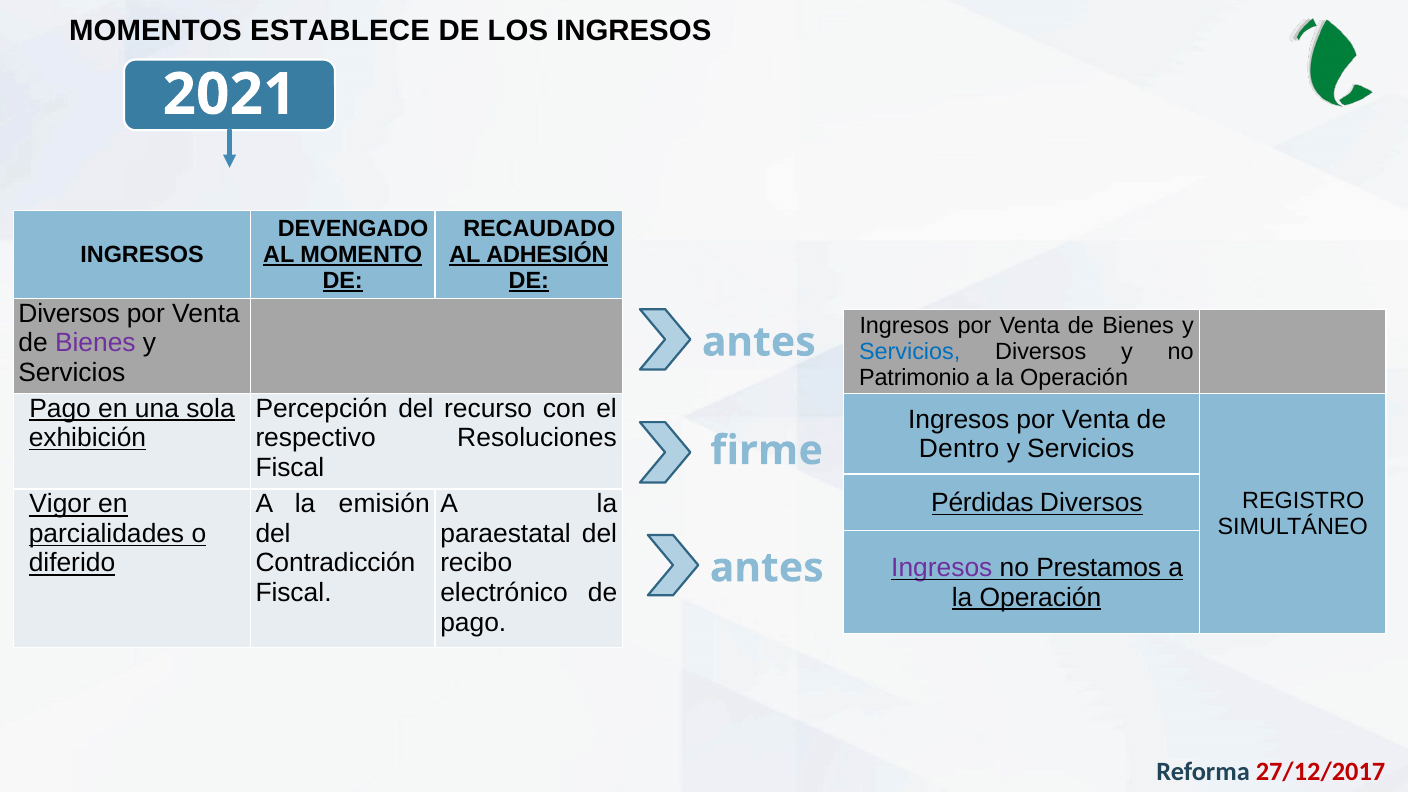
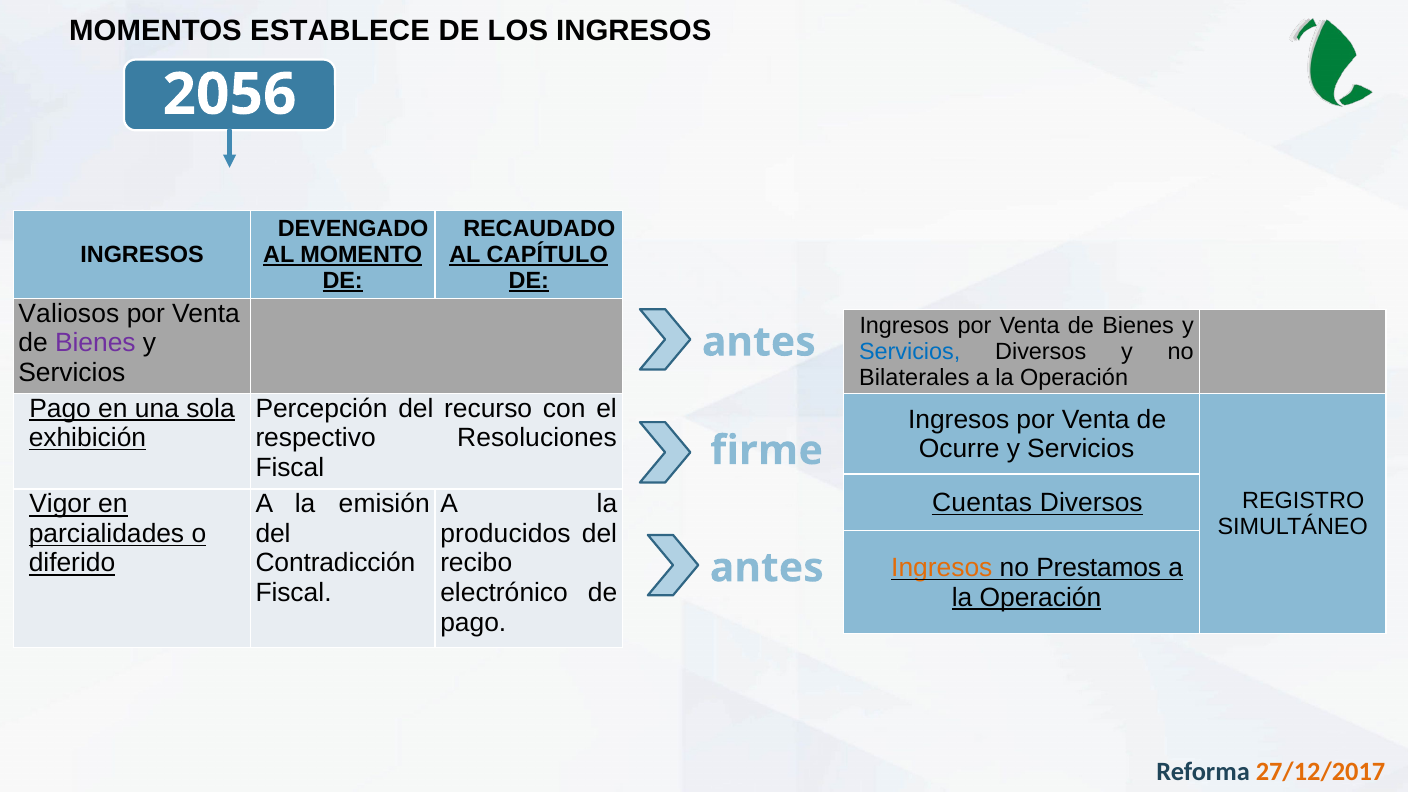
2021: 2021 -> 2056 (230, 95)
ADHESIÓN: ADHESIÓN -> CAPÍTULO (547, 255)
Diversos: Diversos -> Valiosos (69, 313)
Patrimonio: Patrimonio -> Bilaterales (914, 378)
Dentro: Dentro -> Ocurre (959, 449)
Pérdidas: Pérdidas -> Cuentas (982, 503)
paraestatal: paraestatal -> producidos (505, 534)
Ingresos colour: purple -> orange (942, 568)
27/12/2017 colour: red -> orange (1321, 772)
